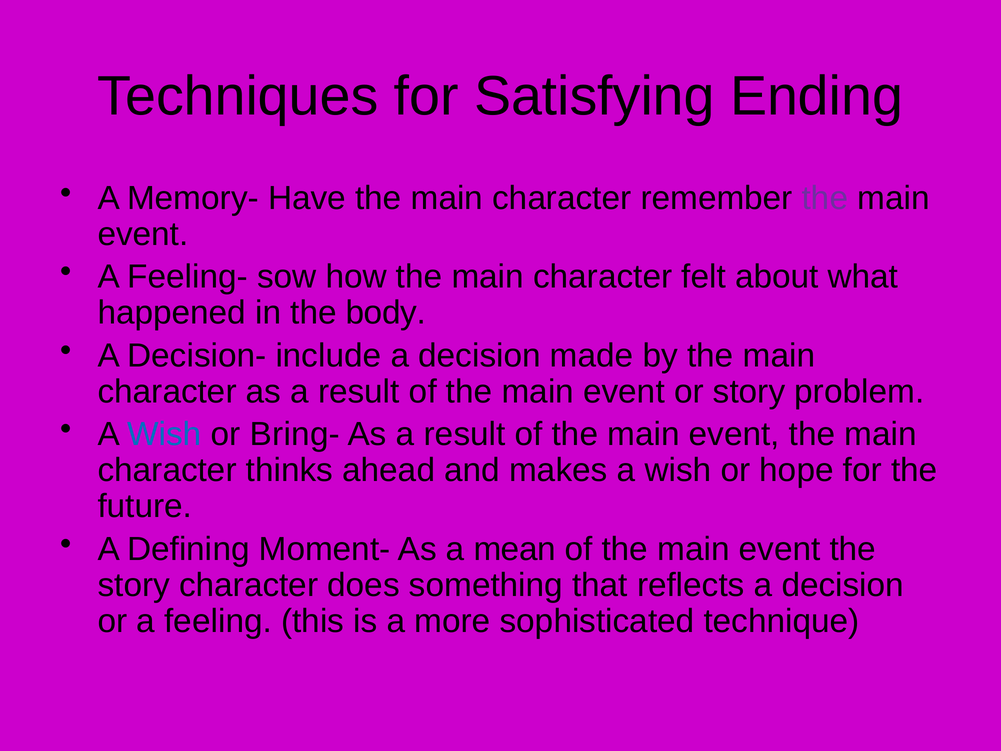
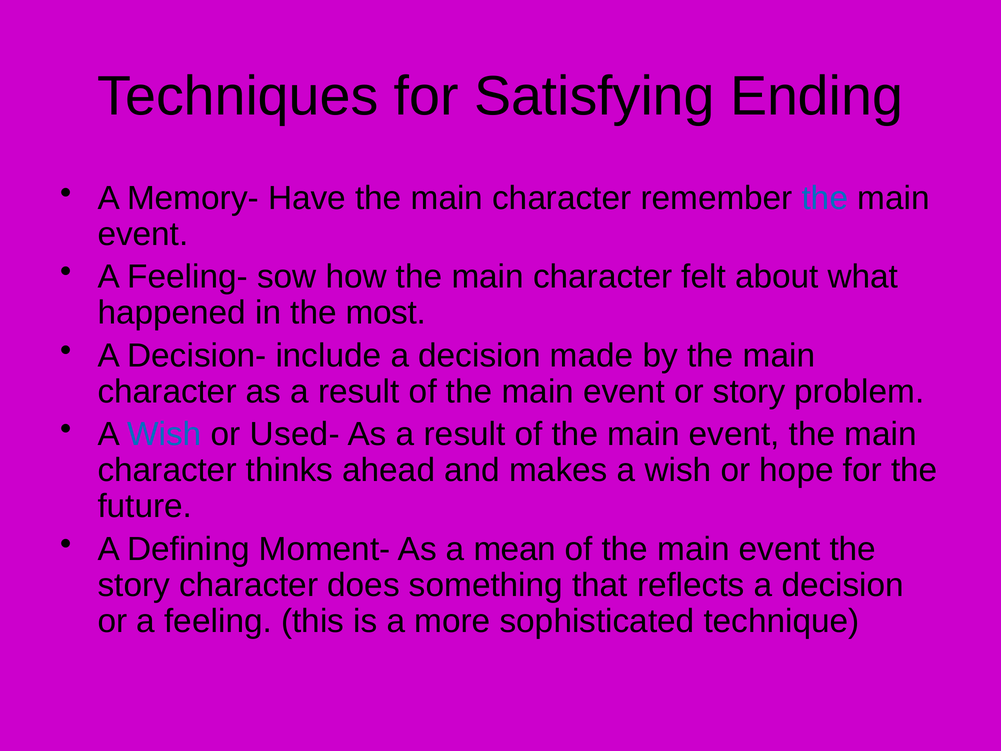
the colour: purple -> blue (825, 198)
body: body -> most (386, 313)
Bring-: Bring- -> Used- (295, 434)
